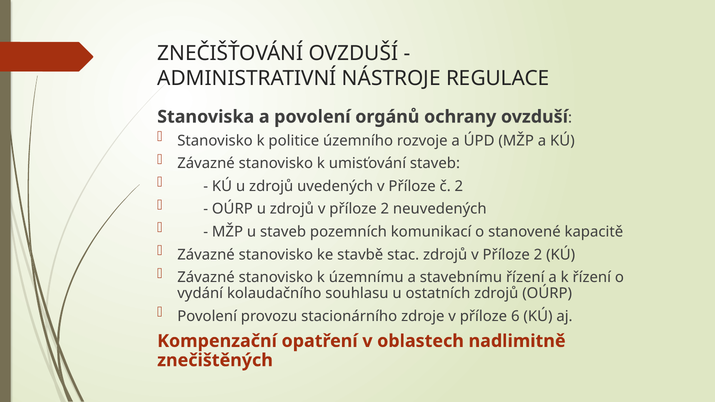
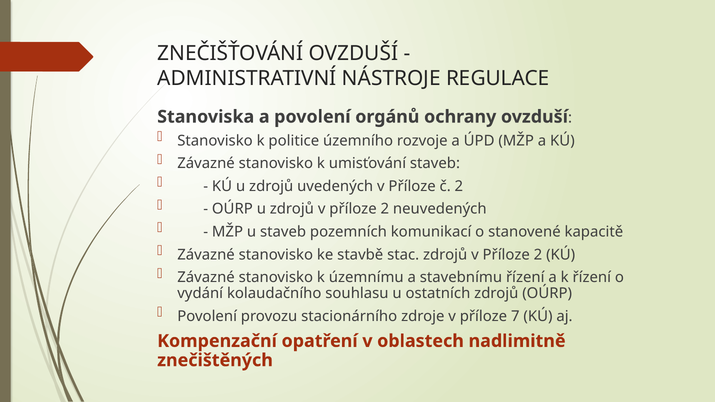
6: 6 -> 7 (515, 316)
